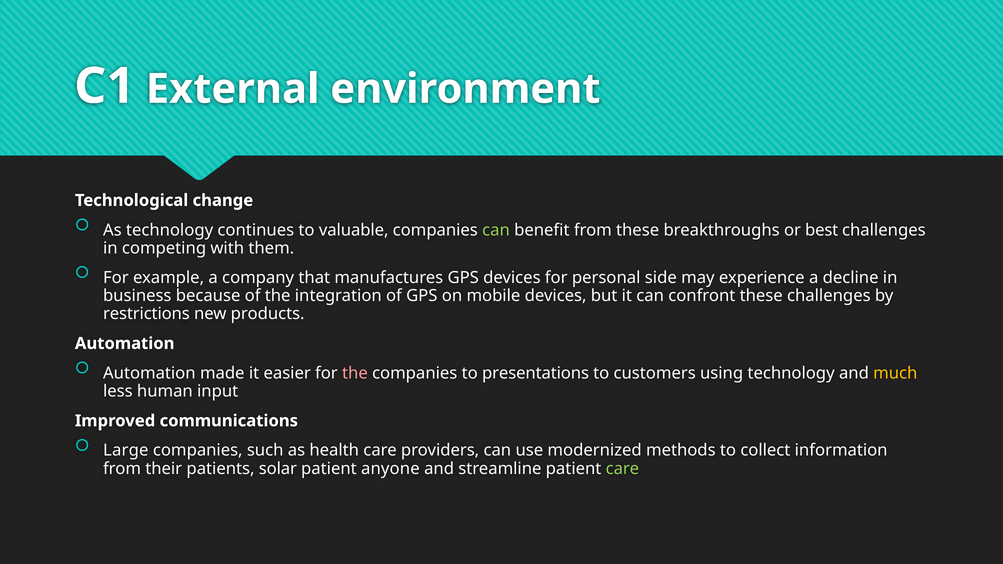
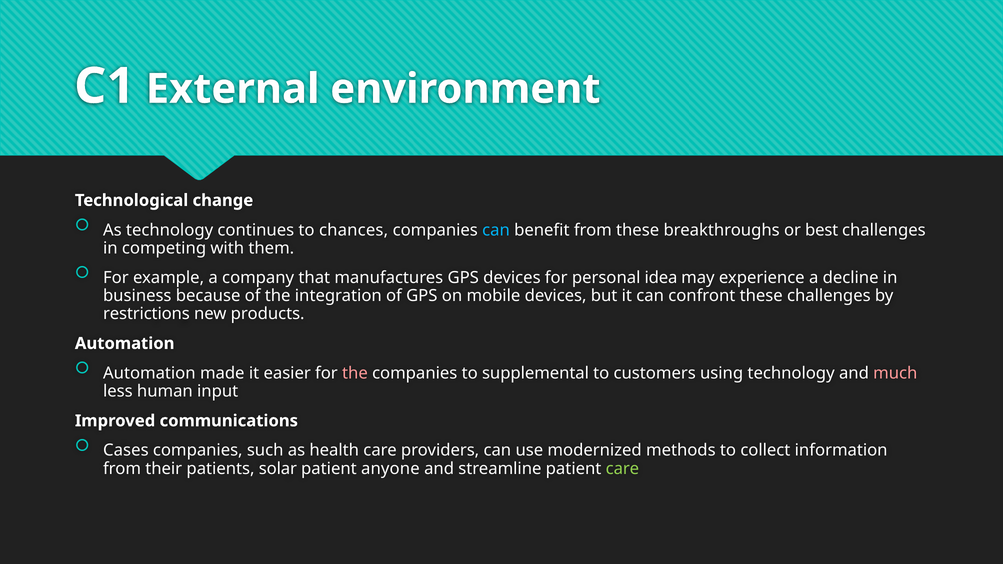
valuable: valuable -> chances (354, 230)
can colour: light green -> light blue (496, 230)
side: side -> idea (661, 278)
presentations: presentations -> supplemental (536, 373)
much colour: yellow -> pink (895, 373)
Large: Large -> Cases (126, 451)
